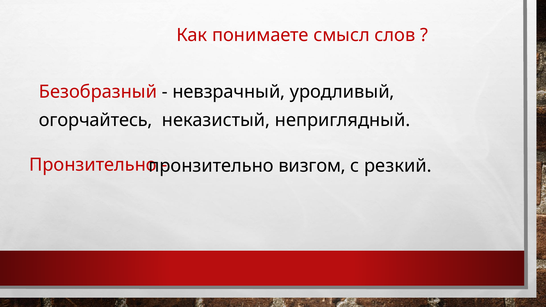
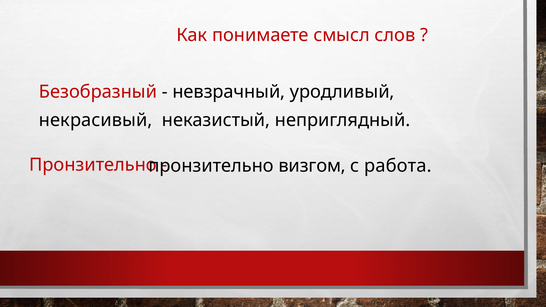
огорчайтесь: огорчайтесь -> некрасивый (96, 120)
резкий: резкий -> работа (398, 166)
